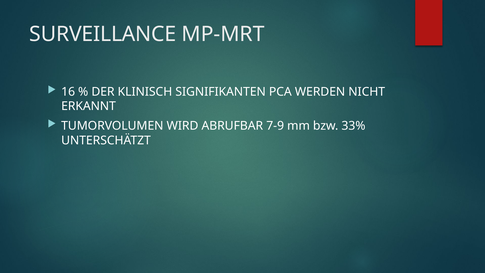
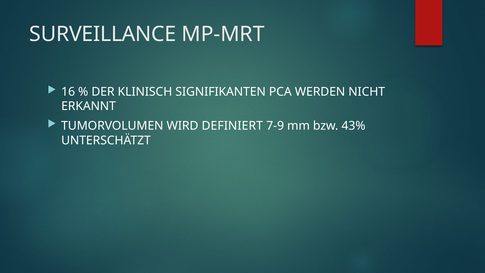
ABRUFBAR: ABRUFBAR -> DEFINIERT (232, 126)
33%: 33% -> 43% (353, 126)
